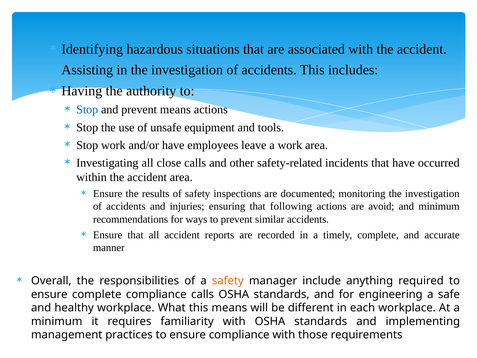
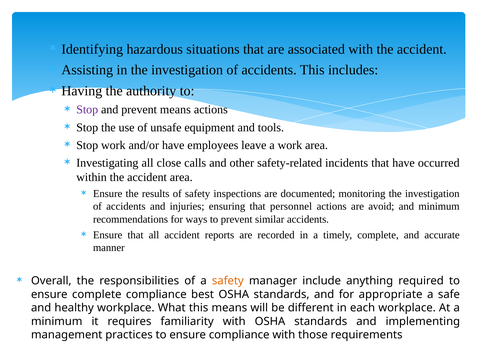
Stop colour: blue -> purple (87, 110)
following: following -> personnel (291, 206)
compliance calls: calls -> best (203, 294)
engineering: engineering -> appropriate (391, 294)
